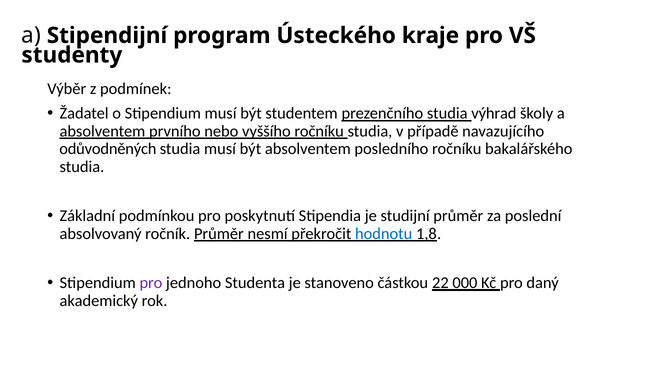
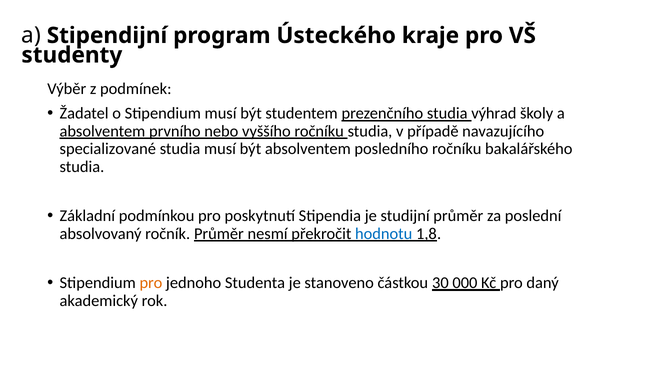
odůvodněných: odůvodněných -> specializované (108, 149)
pro colour: purple -> orange (151, 283)
22: 22 -> 30 (440, 283)
